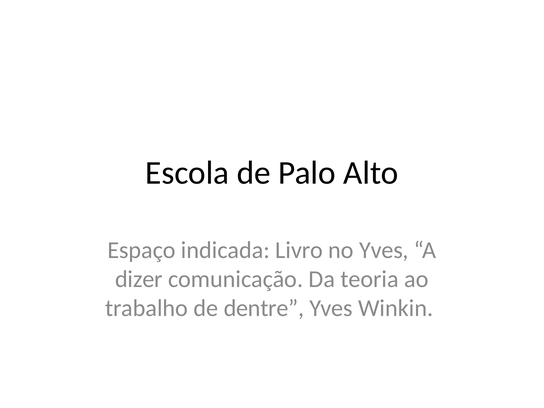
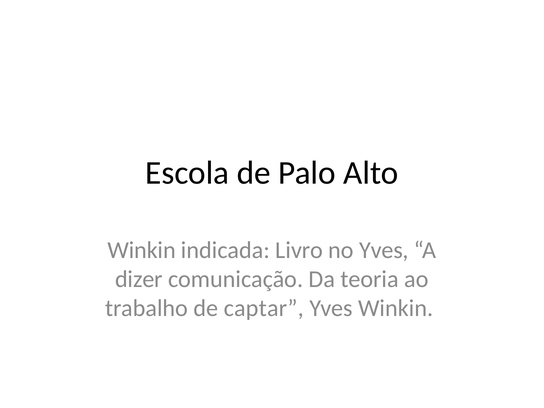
Espaço: Espaço -> Winkin (142, 250)
dentre: dentre -> captar (264, 308)
